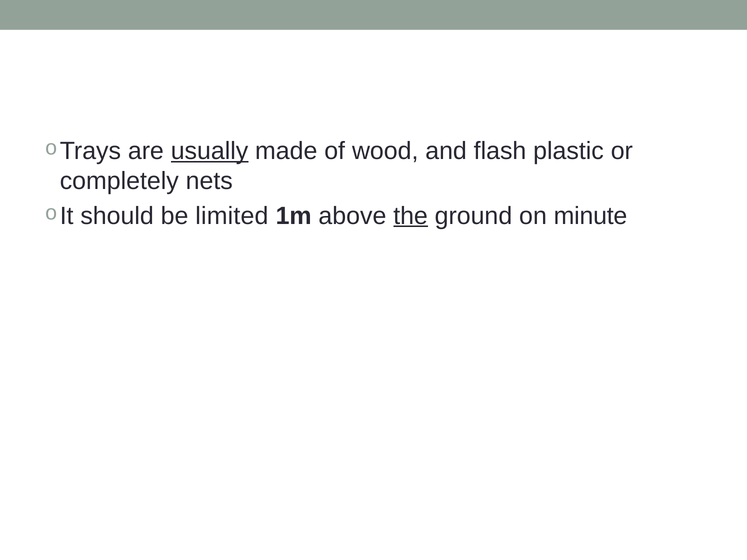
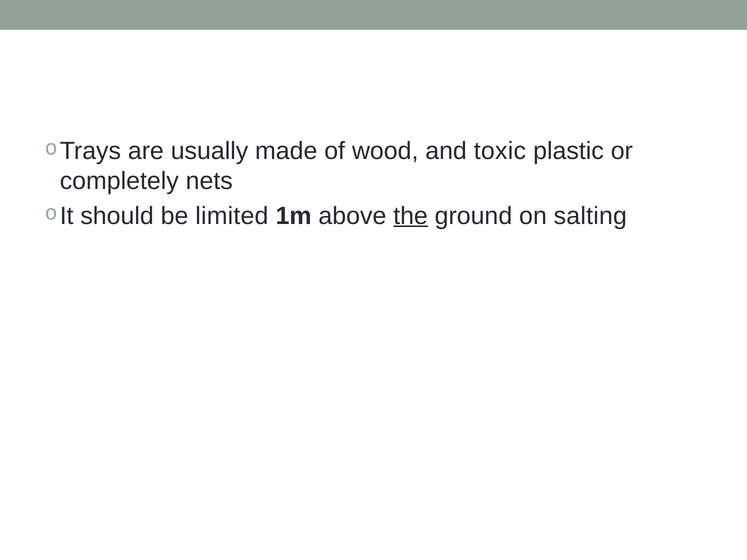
usually underline: present -> none (210, 151)
flash: flash -> toxic (500, 151)
minute: minute -> salting (590, 216)
